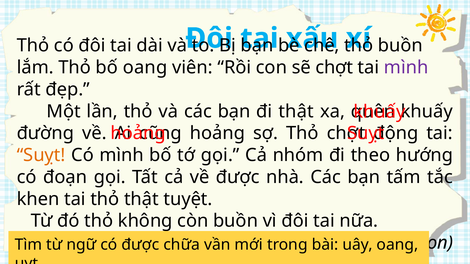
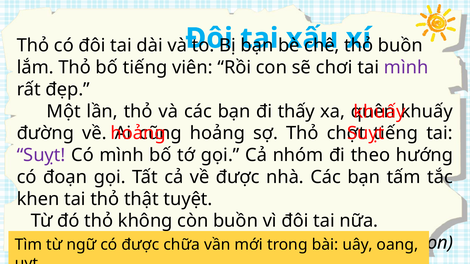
bố oang: oang -> tiếng (145, 68)
sẽ chợt: chợt -> chơi (334, 68)
đi thật: thật -> thấy (296, 111)
động: động -> tiếng (396, 133)
Suỵt colour: orange -> purple (41, 155)
